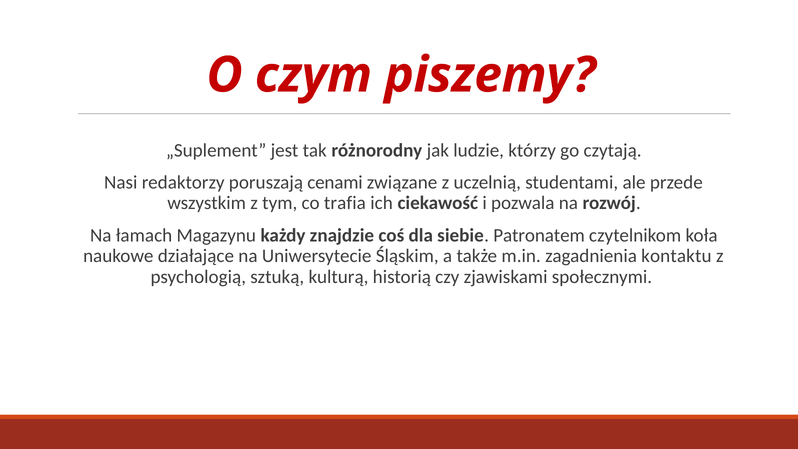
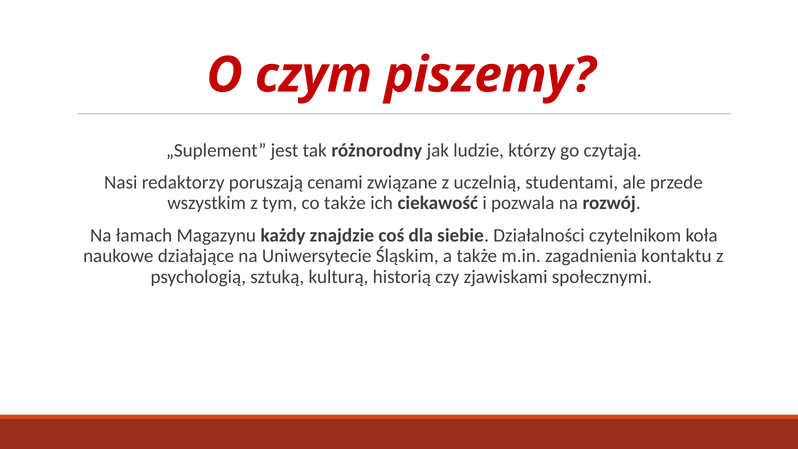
co trafia: trafia -> także (345, 203)
Patronatem: Patronatem -> Działalności (539, 235)
